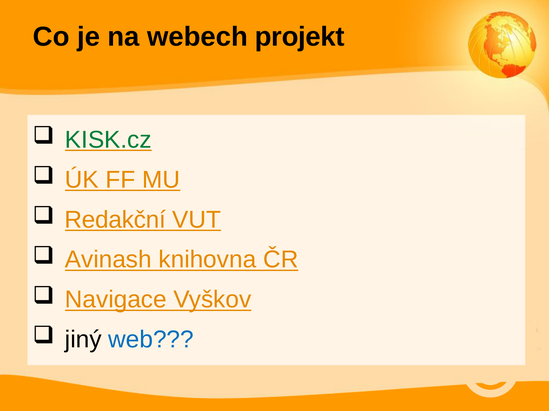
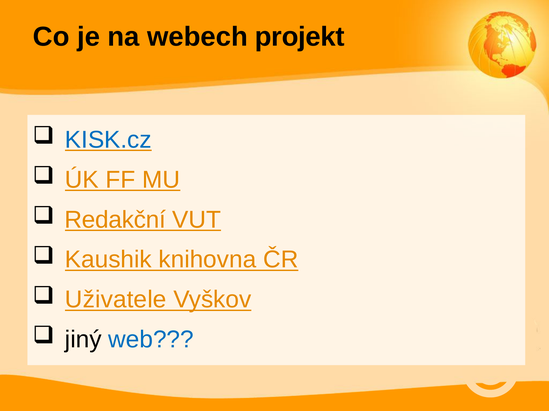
KISK.cz colour: green -> blue (108, 140)
Avinash: Avinash -> Kaushik (108, 260)
Navigace: Navigace -> Uživatele (116, 300)
